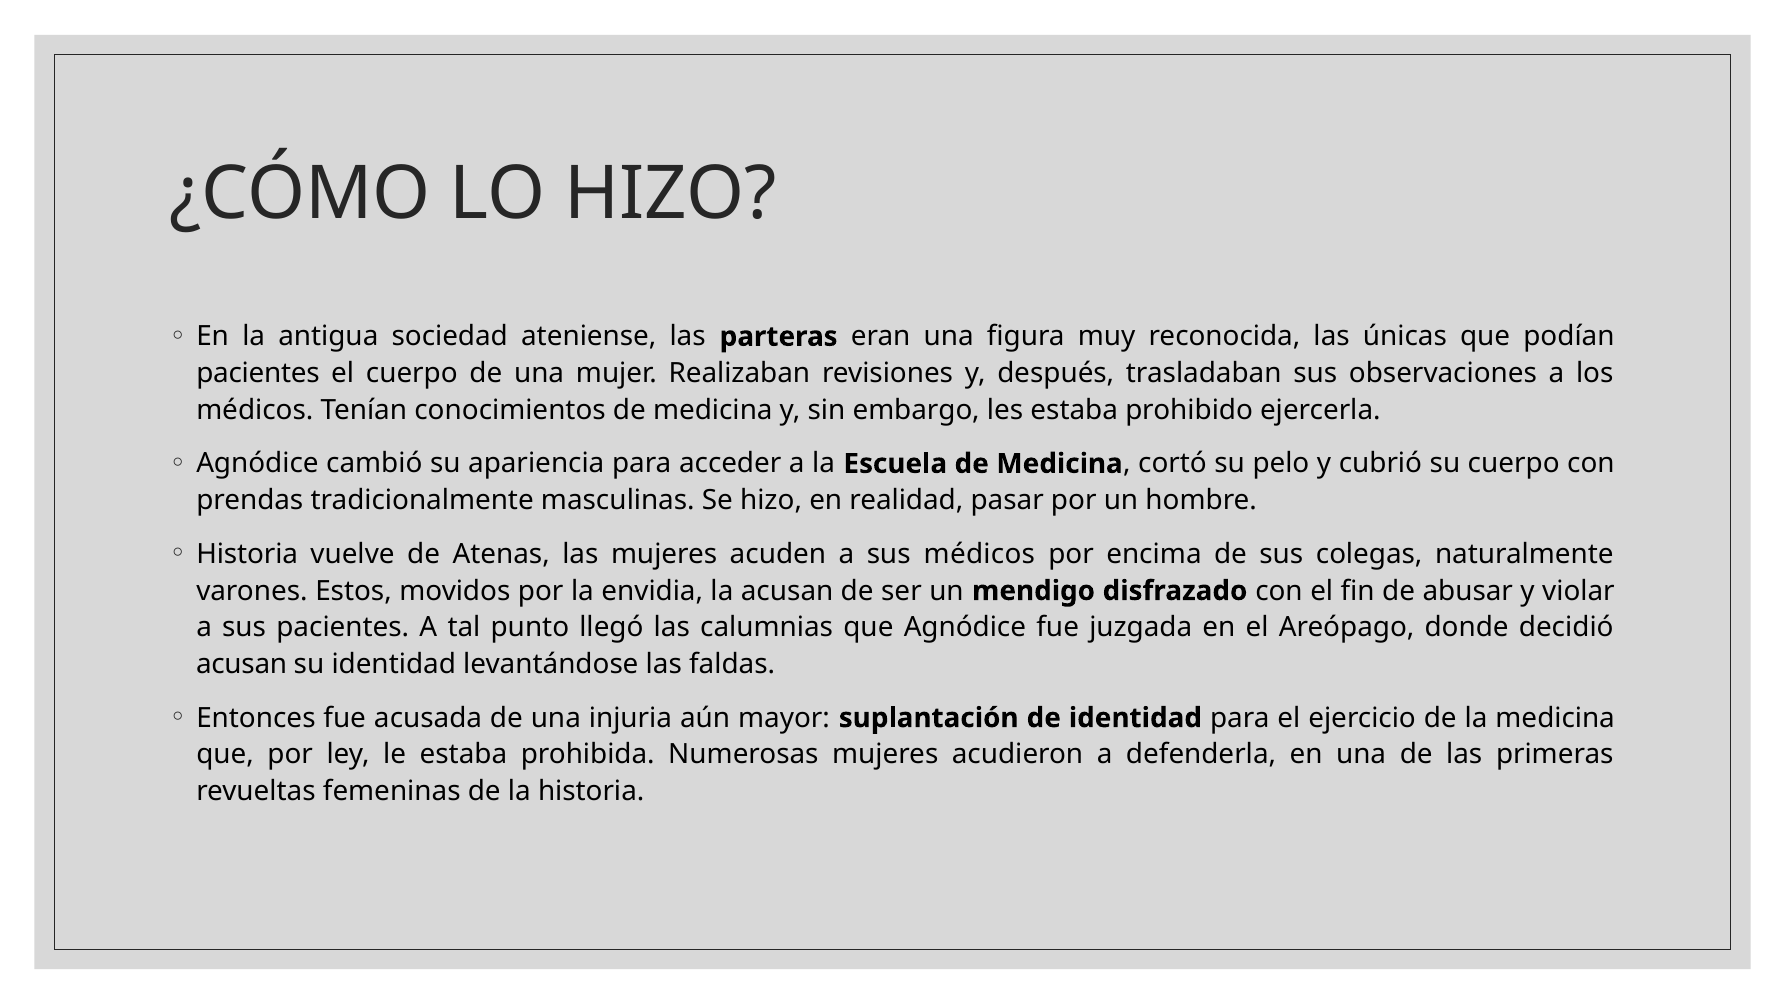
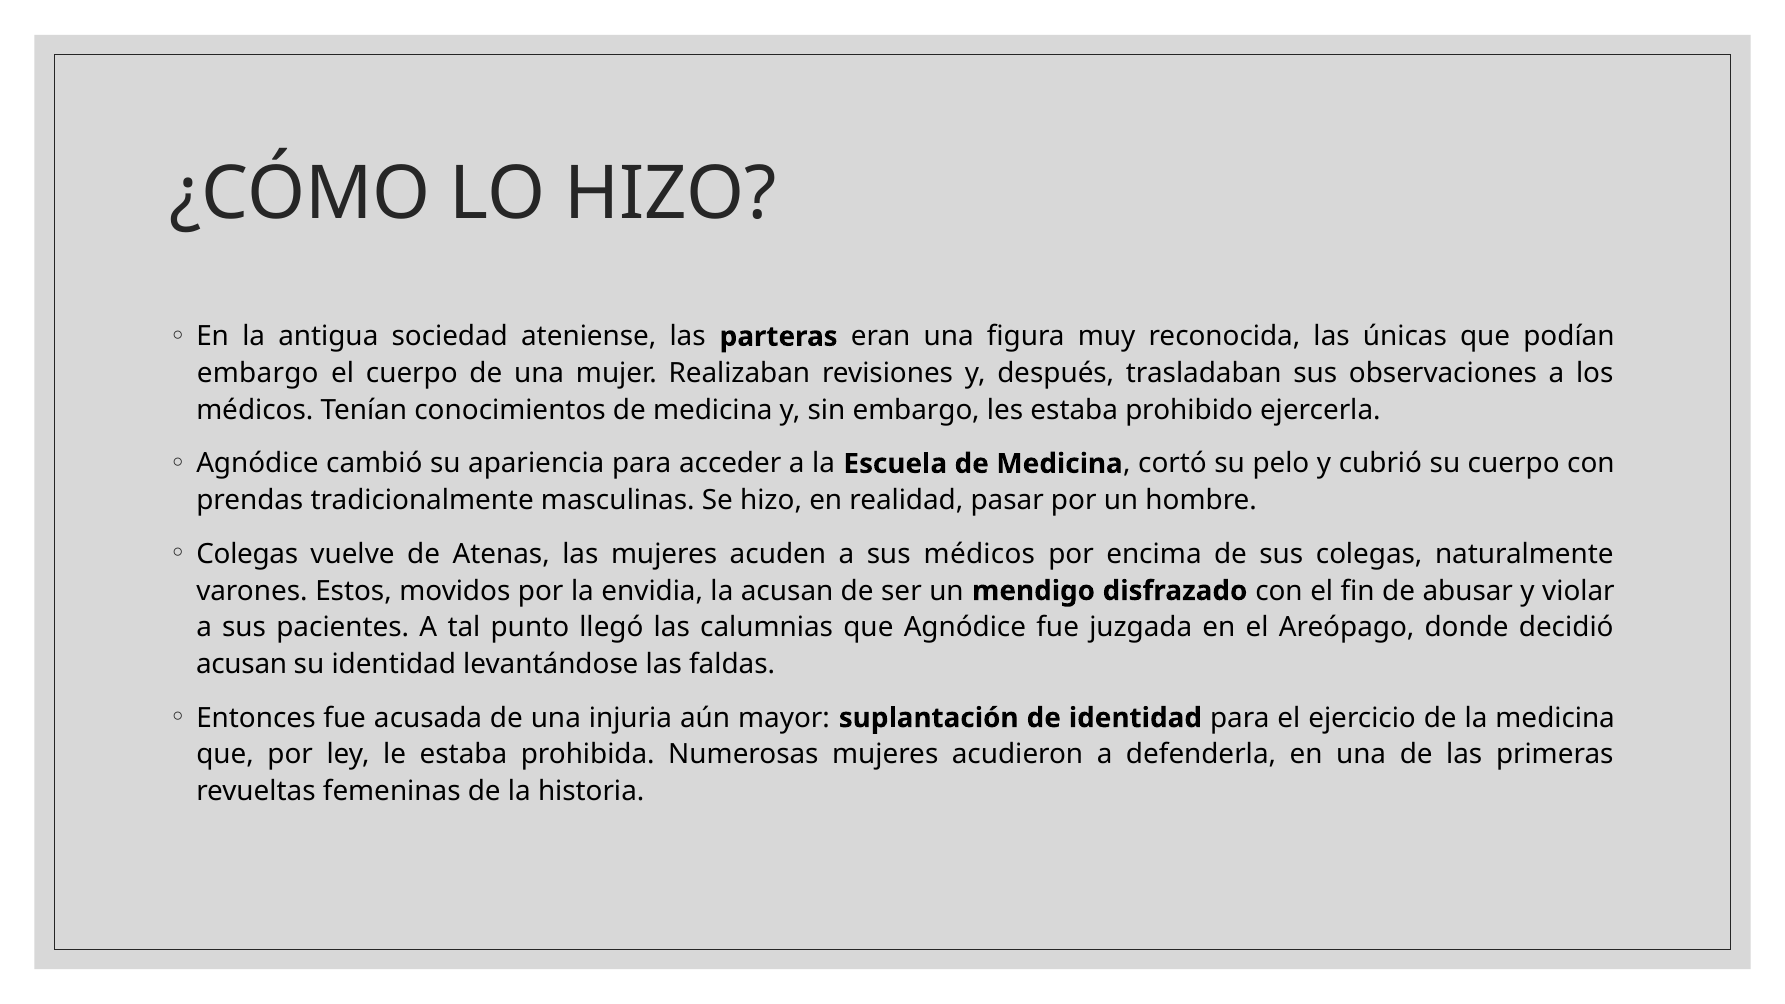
pacientes: pacientes -> embargo (258, 373)
Historia: Historia -> Colegas (247, 554)
